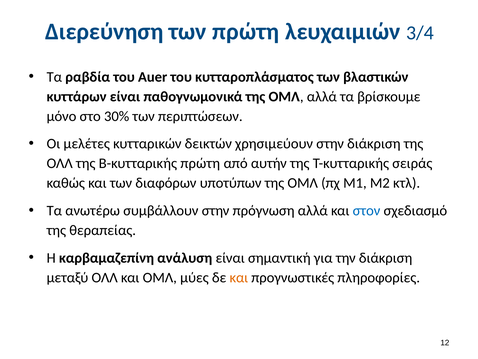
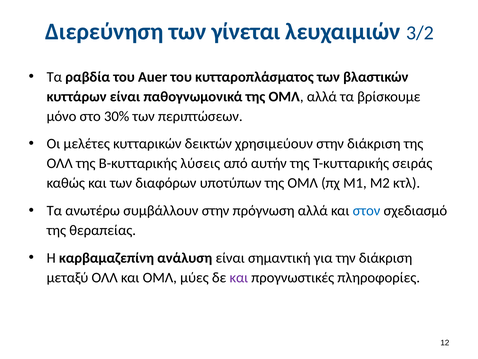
των πρώτη: πρώτη -> γίνεται (246, 32)
3/4: 3/4 -> 3/2 (420, 33)
Β-κυτταρικής πρώτη: πρώτη -> λύσεις (200, 163)
και colour: orange -> purple (239, 277)
